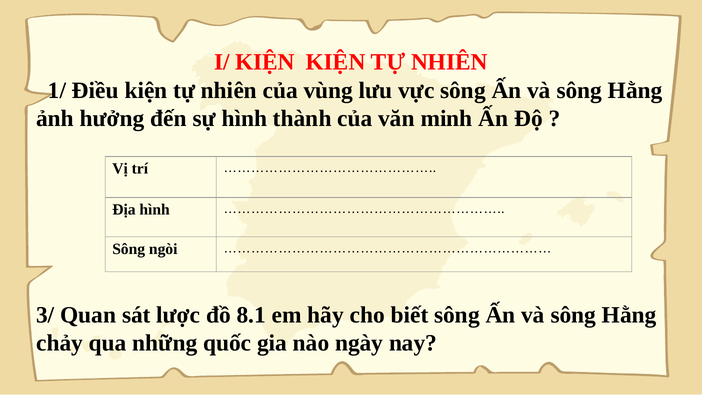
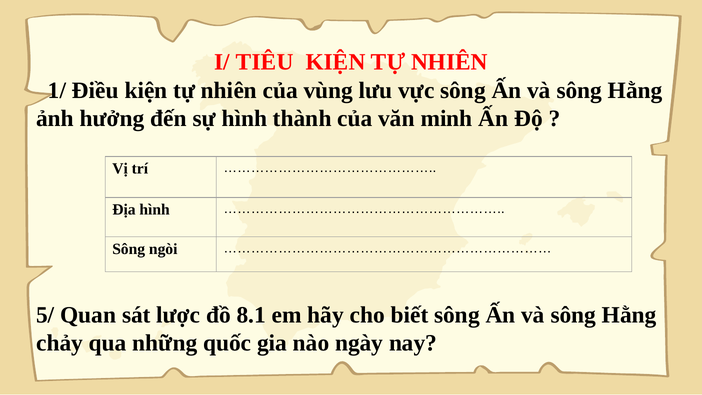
I/ KIỆN: KIỆN -> TIÊU (265, 62)
3/: 3/ -> 5/ (45, 315)
